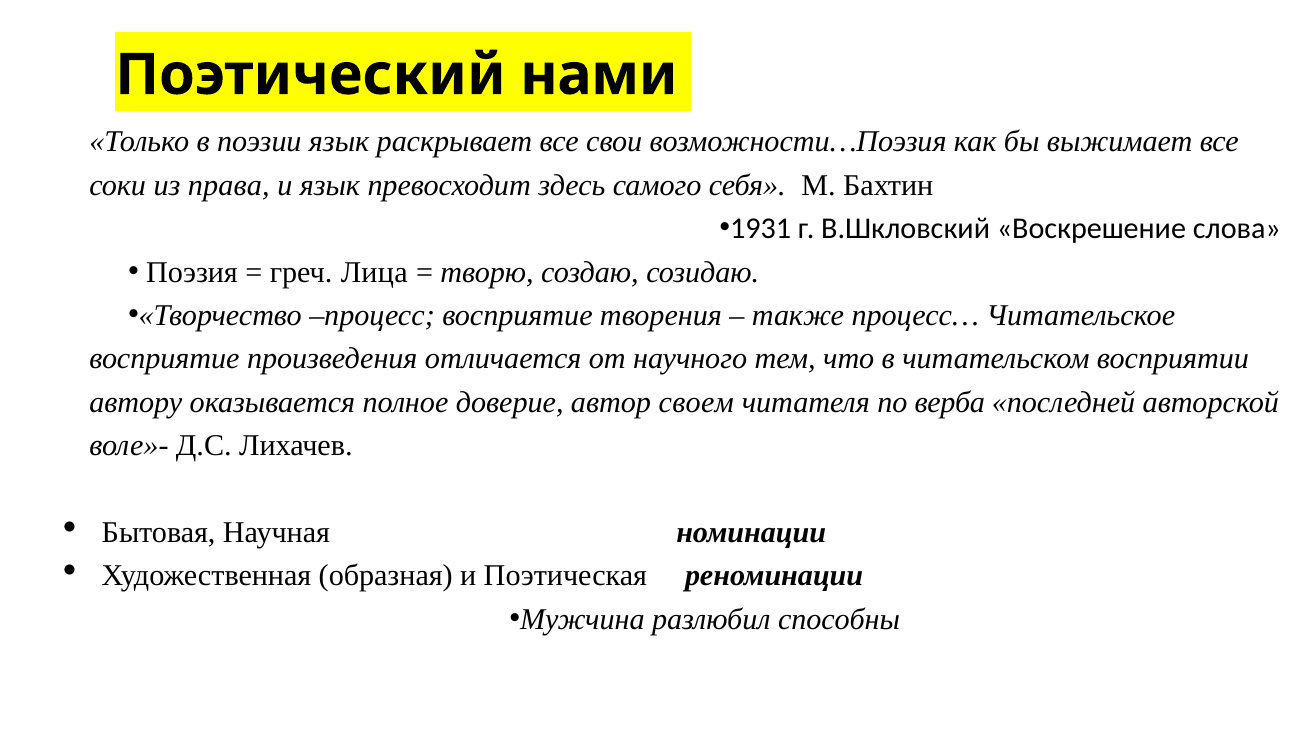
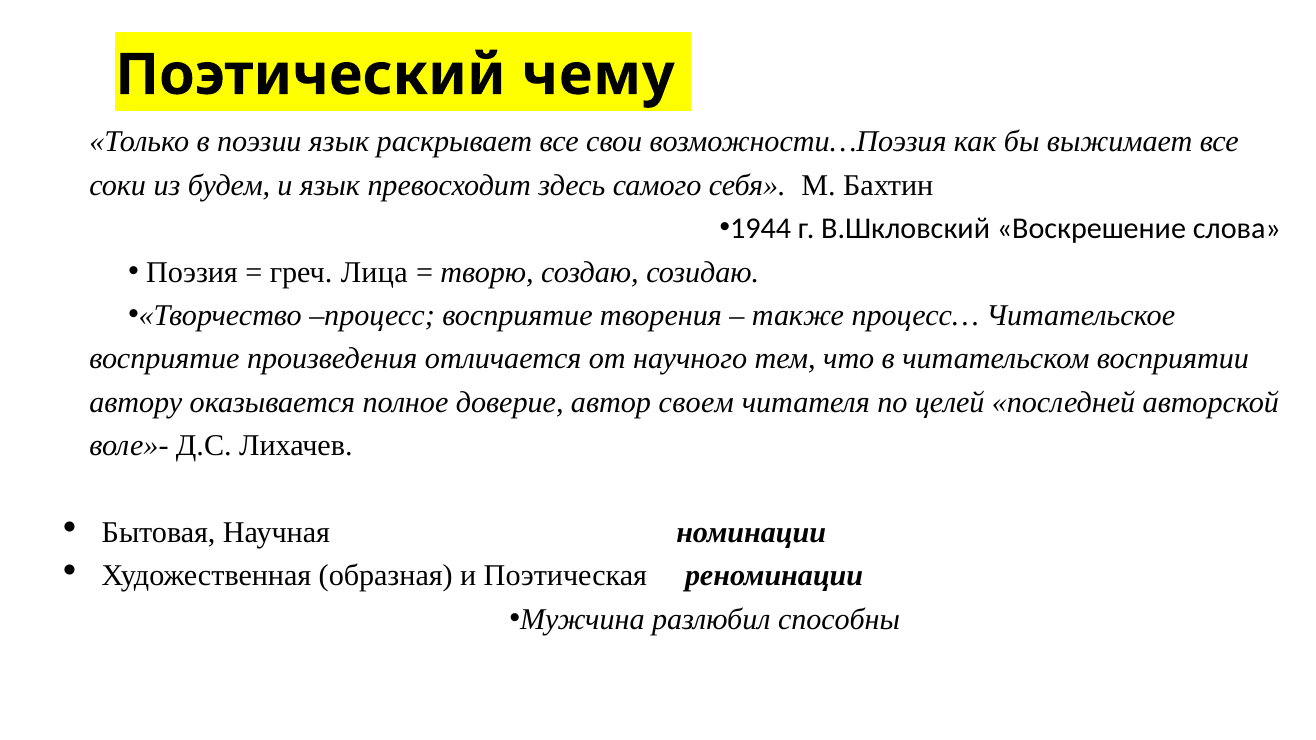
нами: нами -> чему (598, 75)
права: права -> будем (229, 185)
1931: 1931 -> 1944 (761, 229)
верба: верба -> целей (950, 402)
